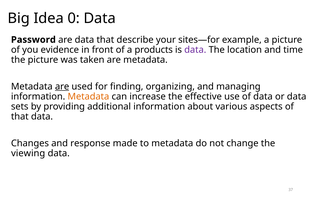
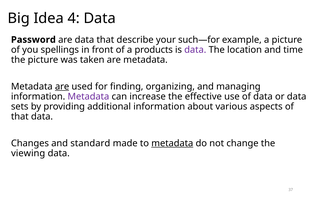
0: 0 -> 4 (74, 18)
sites—for: sites—for -> such—for (199, 40)
evidence: evidence -> spellings (60, 50)
Metadata colour: orange -> purple (88, 96)
response: response -> standard (90, 143)
metadata underline: none -> present (172, 143)
